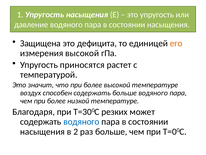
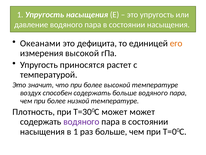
Защищена: Защищена -> Океанами (40, 43)
Благодаря: Благодаря -> Плотность (34, 112)
Т=300С резких: резких -> может (114, 112)
водяного colour: blue -> purple (81, 121)
в 2: 2 -> 1 (76, 131)
